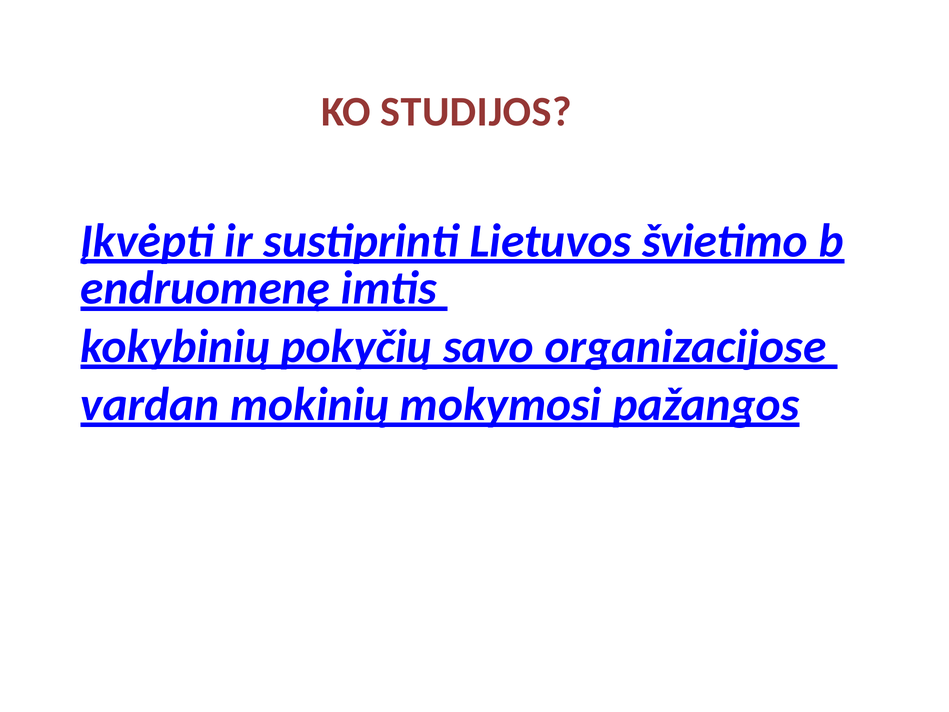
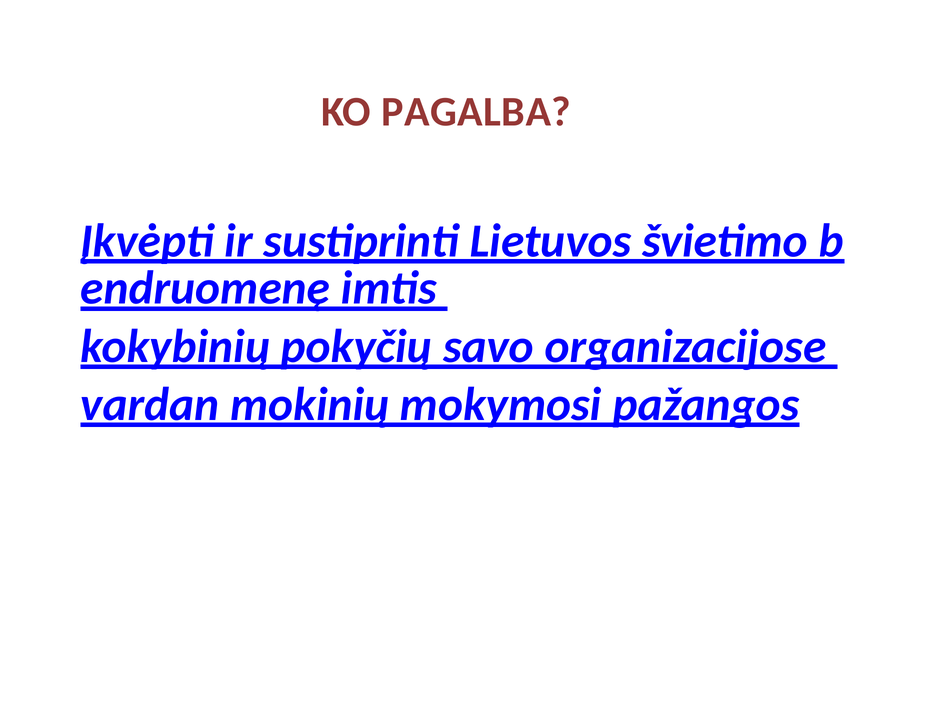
STUDIJOS: STUDIJOS -> PAGALBA (476, 112)
